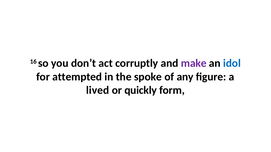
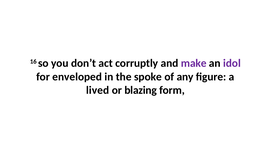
idol colour: blue -> purple (232, 63)
attempted: attempted -> enveloped (77, 77)
quickly: quickly -> blazing (141, 91)
